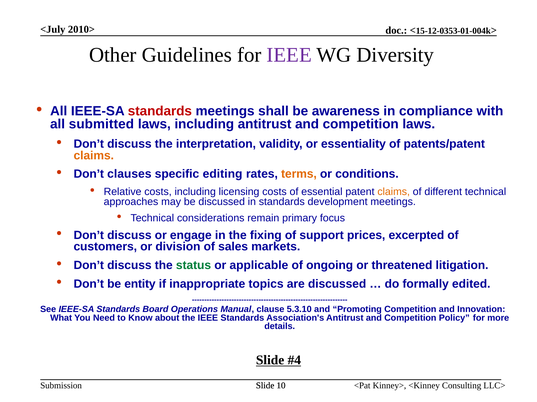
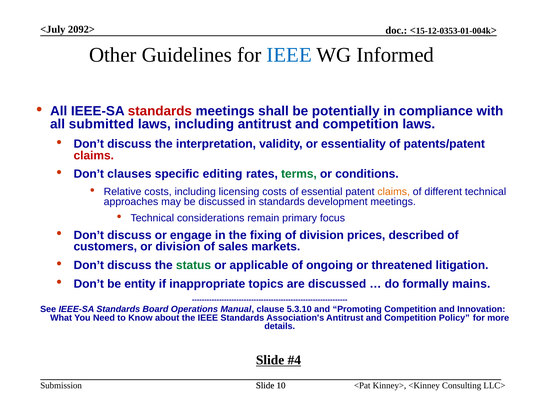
2010>: 2010> -> 2092> (81, 29)
IEEE colour: purple -> blue (289, 55)
Diversity: Diversity -> Informed (395, 55)
awareness: awareness -> potentially (346, 111)
claims colour: orange -> red (94, 156)
terms colour: orange -> green (299, 174)
of support: support -> division (322, 236)
excerpted: excerpted -> described (416, 236)
edited: edited -> mains (471, 284)
